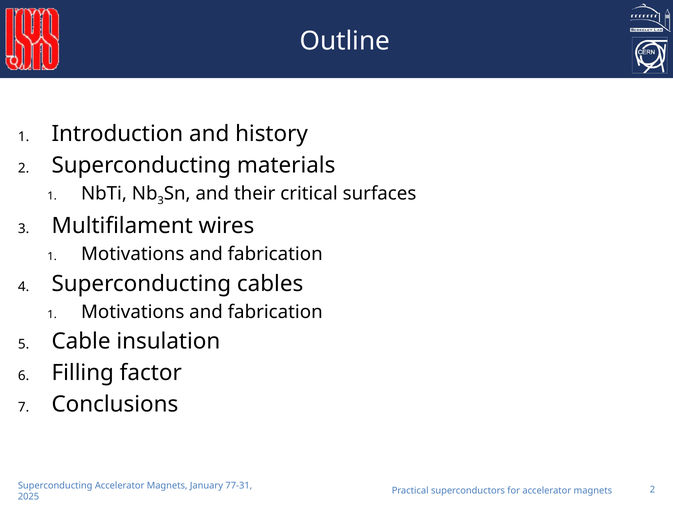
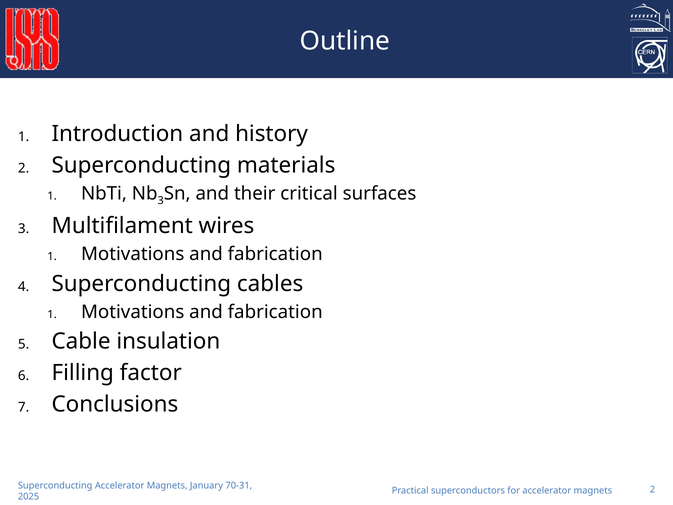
77-31: 77-31 -> 70-31 (239, 485)
